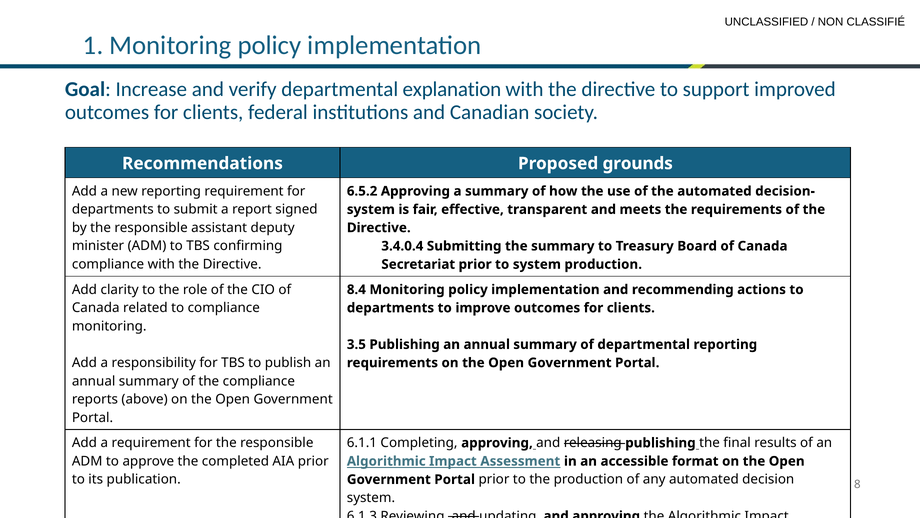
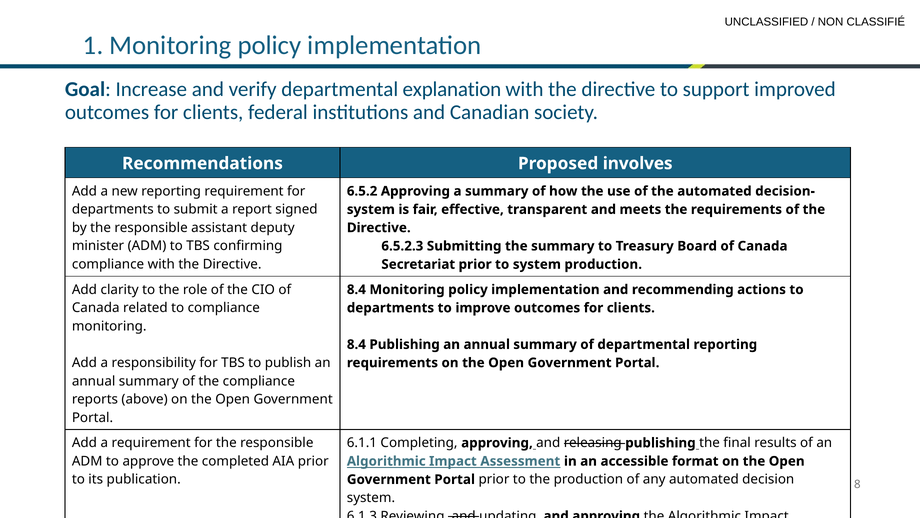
grounds: grounds -> involves (638, 163)
3.4.0.4: 3.4.0.4 -> 6.5.2.3 (402, 246)
3.5: 3.5 -> 8.4 (356, 344)
